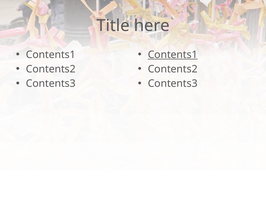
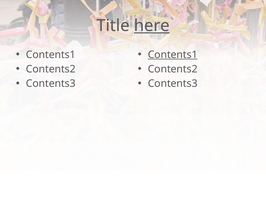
here underline: none -> present (152, 26)
